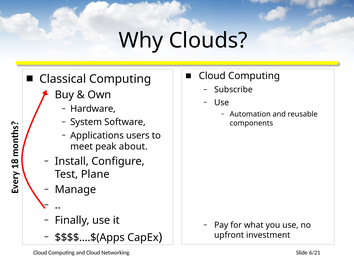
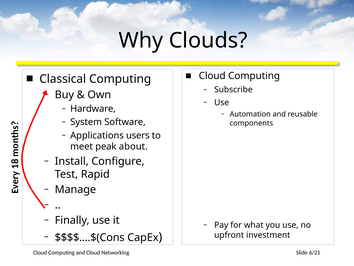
Plane: Plane -> Rapid (95, 174)
$$$$....$(Apps: $$$$....$(Apps -> $$$$....$(Cons (90, 237)
